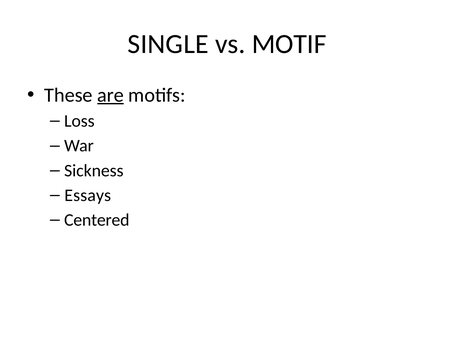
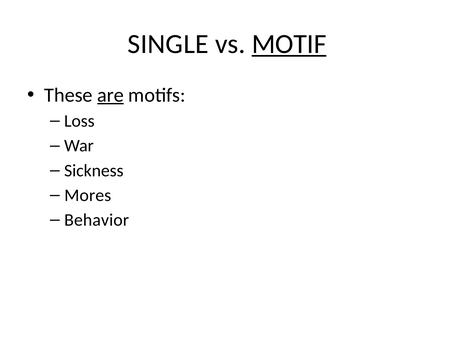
MOTIF underline: none -> present (289, 44)
Essays: Essays -> Mores (88, 196)
Centered: Centered -> Behavior (97, 220)
